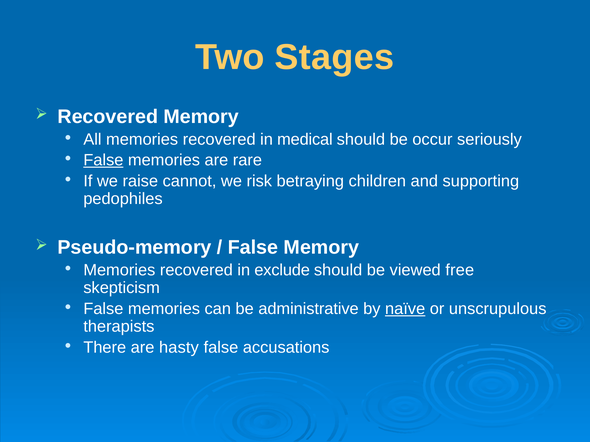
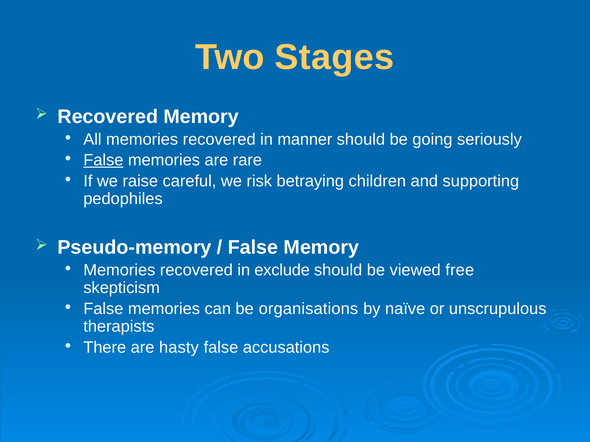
medical: medical -> manner (305, 139)
occur: occur -> going (432, 139)
cannot: cannot -> careful (189, 181)
administrative: administrative -> organisations (308, 309)
naïve underline: present -> none (405, 309)
